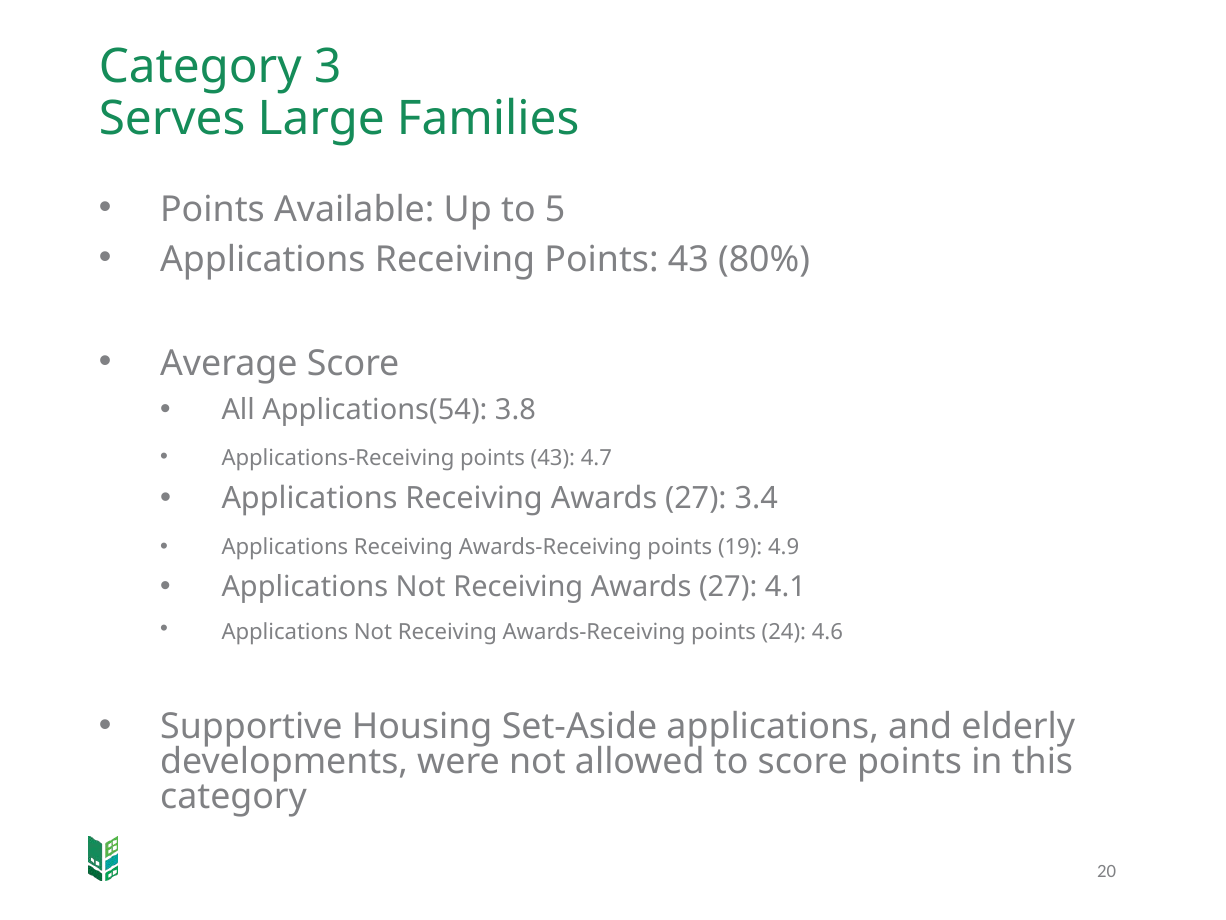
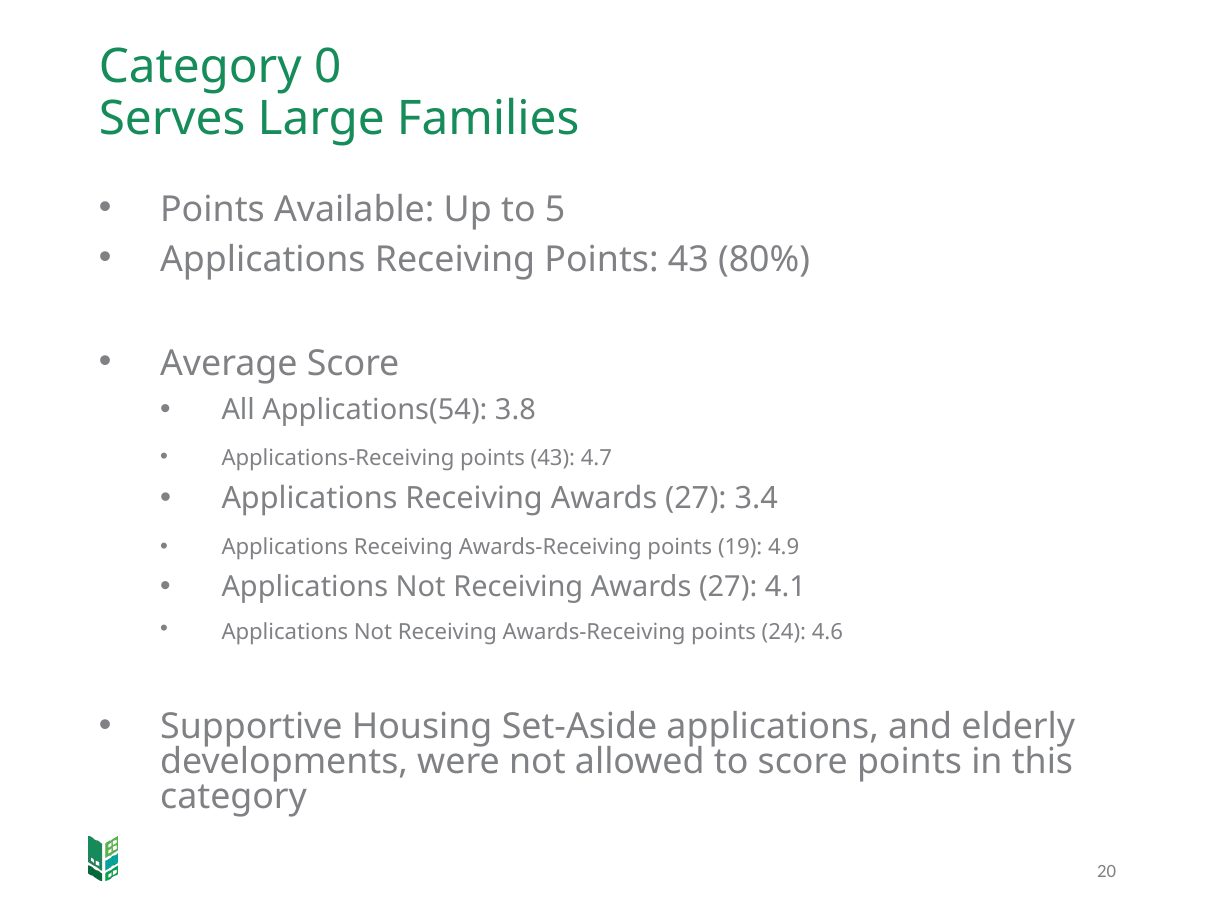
3: 3 -> 0 (328, 67)
